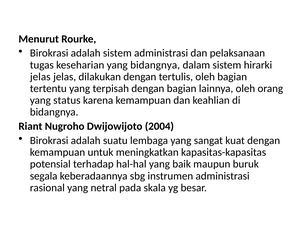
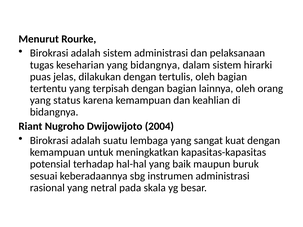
jelas: jelas -> puas (40, 77)
segala: segala -> sesuai (44, 176)
